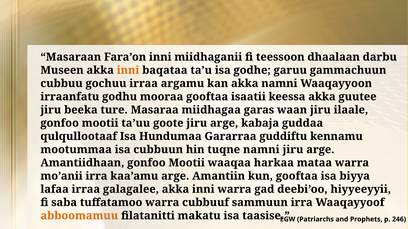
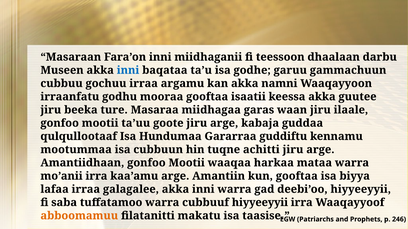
inni colour: orange -> blue (128, 70)
tuqne namni: namni -> achitti (261, 150)
cubbuuf sammuun: sammuun -> hiyyeeyyii (260, 203)
